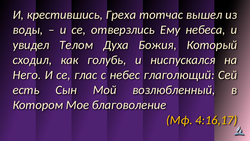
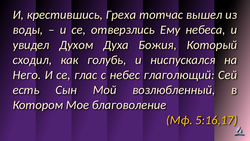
Телом: Телом -> Духом (76, 45)
4:16,17: 4:16,17 -> 5:16,17 (216, 120)
